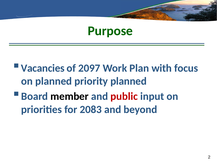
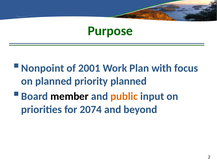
Vacancies: Vacancies -> Nonpoint (43, 68)
2097: 2097 -> 2001 (89, 68)
public colour: red -> orange (124, 96)
2083: 2083 -> 2074 (91, 109)
